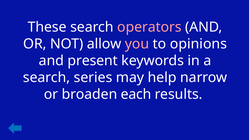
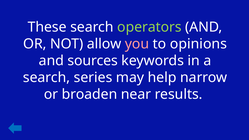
operators colour: pink -> light green (149, 27)
present: present -> sources (93, 61)
each: each -> near (136, 94)
